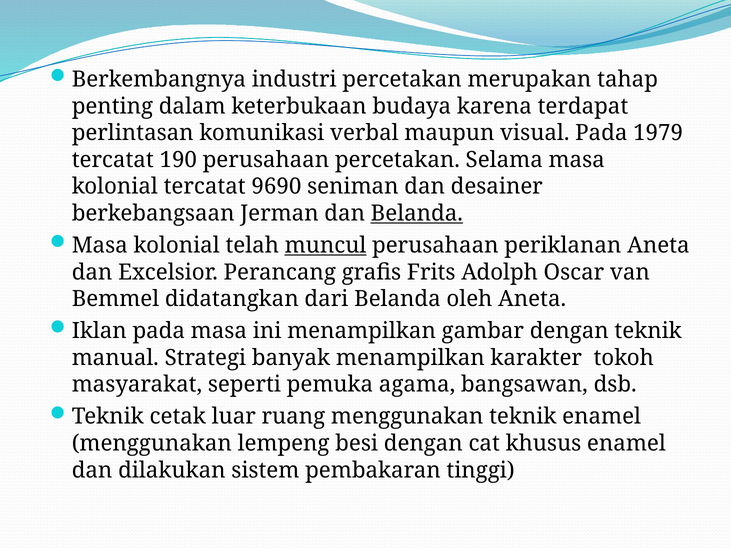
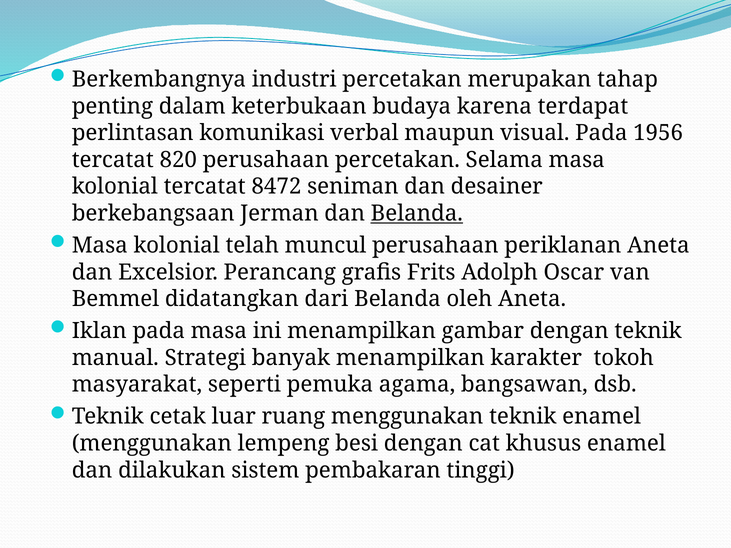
1979: 1979 -> 1956 (658, 133)
190: 190 -> 820 (178, 160)
9690: 9690 -> 8472 (276, 187)
muncul underline: present -> none (325, 246)
